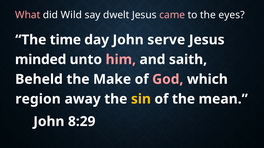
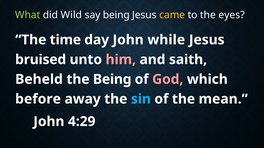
What colour: pink -> light green (28, 15)
say dwelt: dwelt -> being (116, 15)
came colour: pink -> yellow (172, 15)
serve: serve -> while (166, 40)
minded: minded -> bruised (41, 60)
the Make: Make -> Being (112, 80)
region: region -> before (38, 99)
sin colour: yellow -> light blue (141, 99)
8:29: 8:29 -> 4:29 (82, 122)
